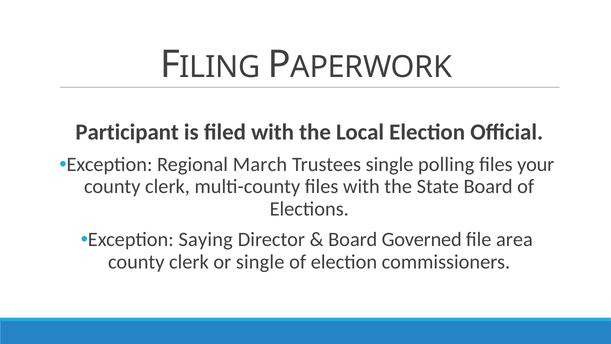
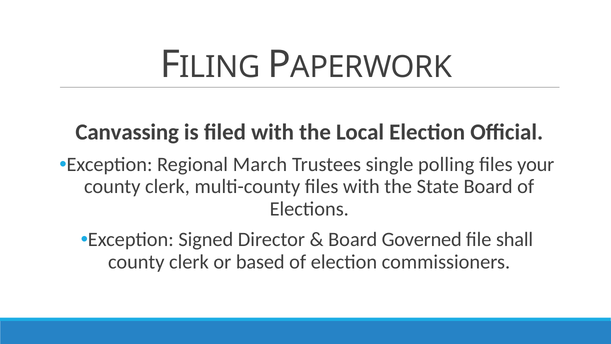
Participant: Participant -> Canvassing (127, 132)
Saying: Saying -> Signed (206, 240)
area: area -> shall (515, 240)
or single: single -> based (260, 262)
